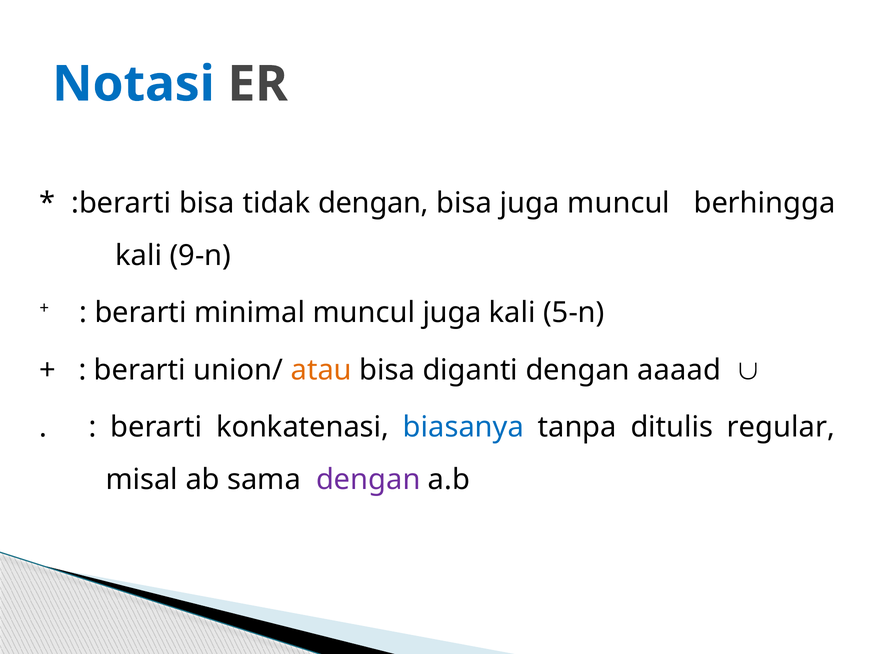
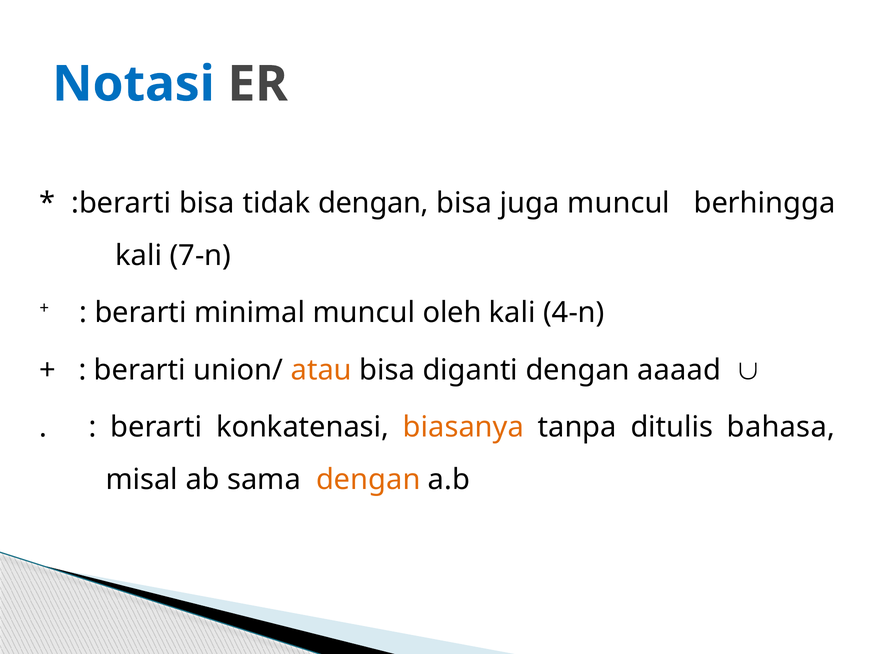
9-n: 9-n -> 7-n (200, 256)
muncul juga: juga -> oleh (452, 313)
5-n: 5-n -> 4-n (574, 313)
biasanya colour: blue -> orange (463, 427)
regular: regular -> bahasa (781, 427)
dengan colour: purple -> orange (368, 480)
